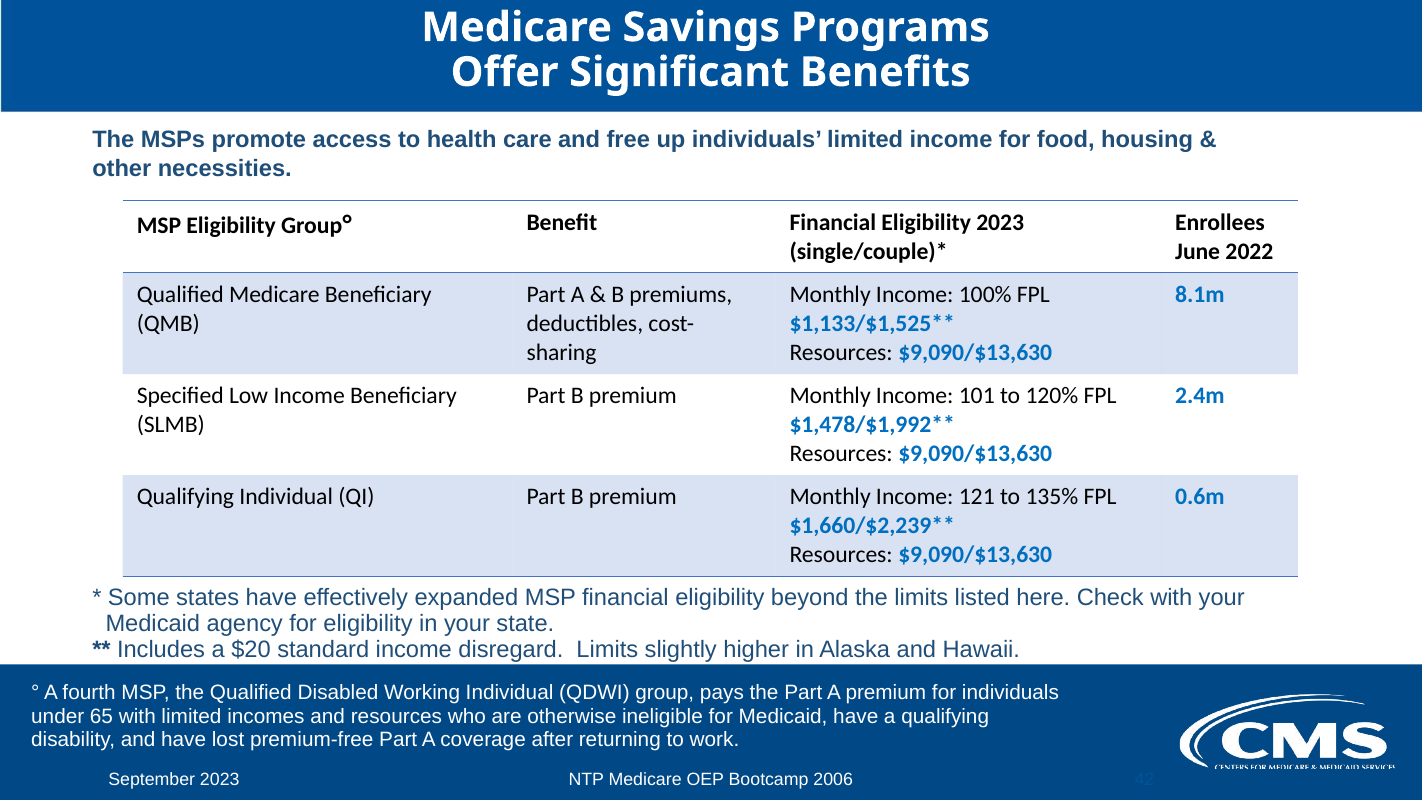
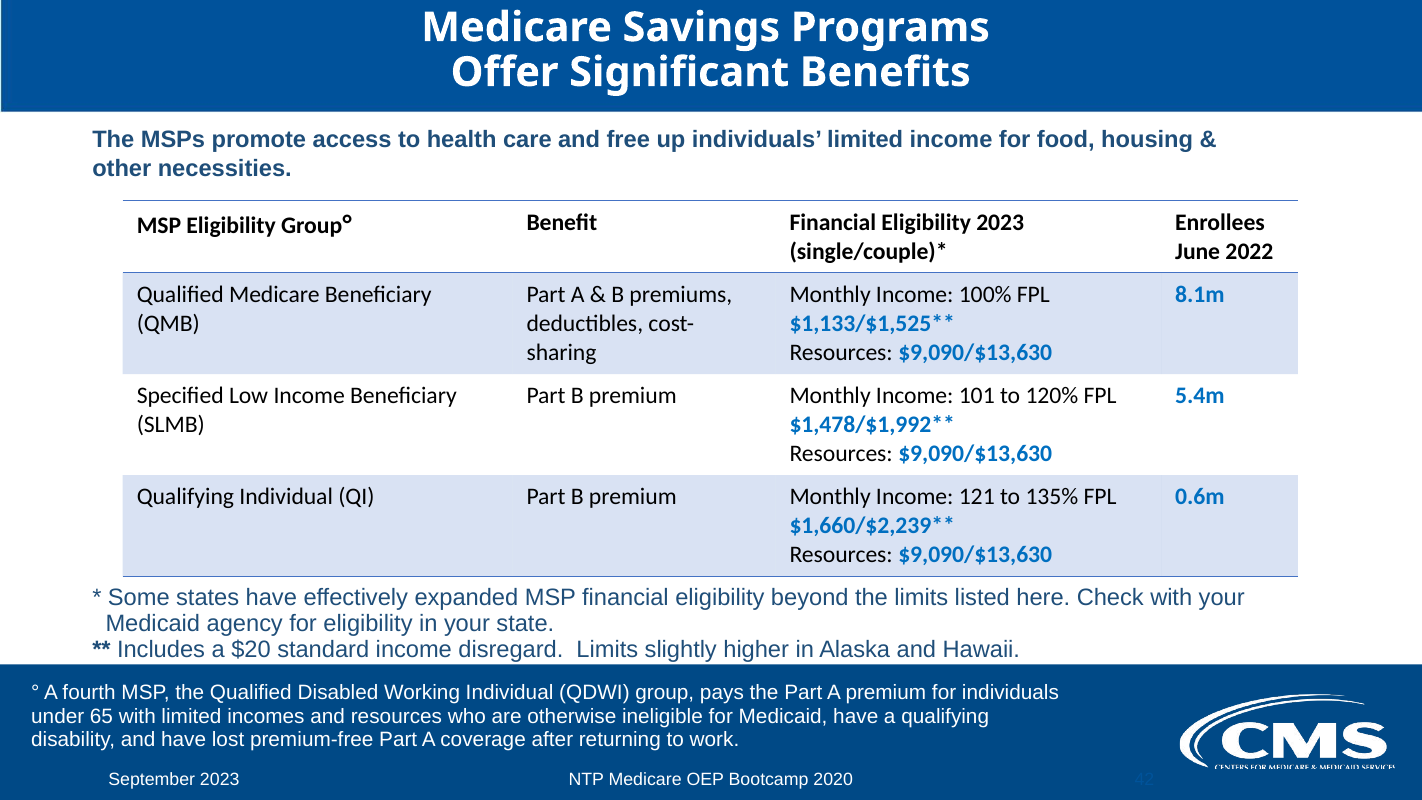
2.4m: 2.4m -> 5.4m (1200, 396)
2006: 2006 -> 2020 (833, 780)
